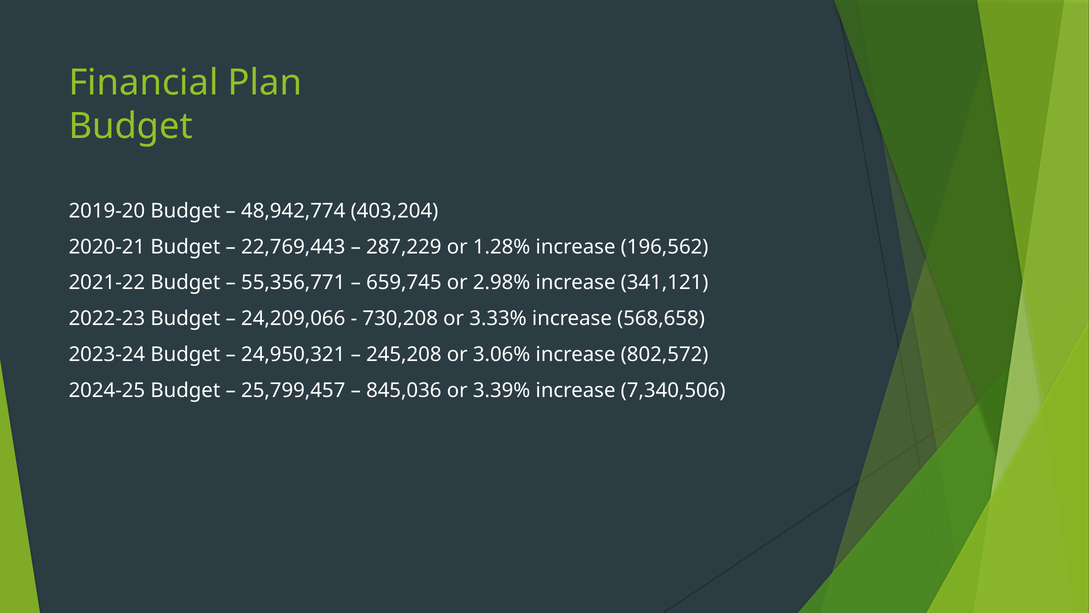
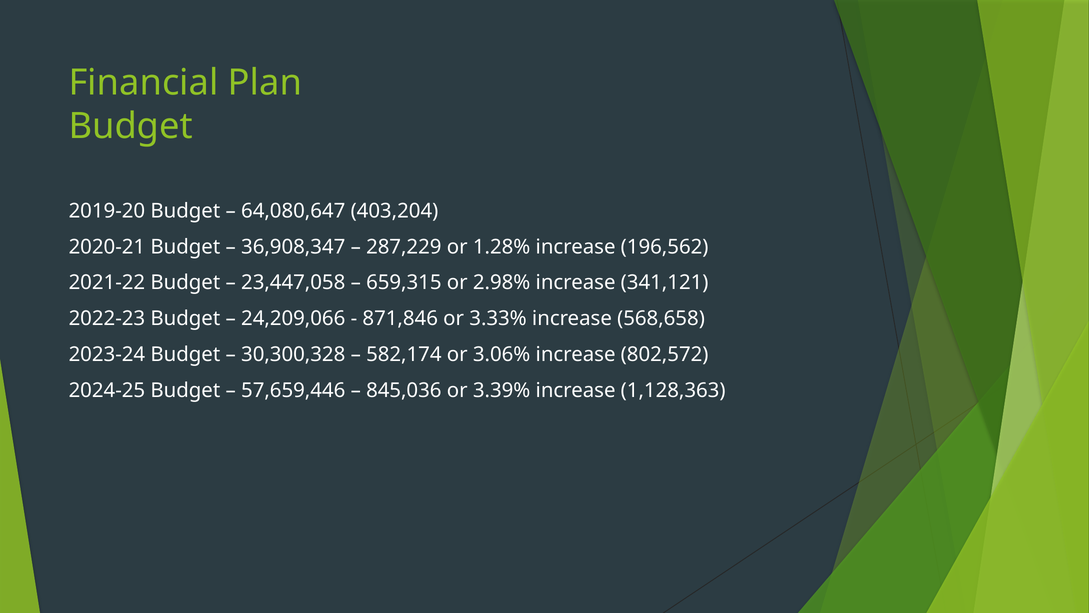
48,942,774: 48,942,774 -> 64,080,647 (293, 211)
22,769,443: 22,769,443 -> 36,908,347 (293, 247)
55,356,771: 55,356,771 -> 23,447,058 (293, 282)
659,745: 659,745 -> 659,315 (404, 282)
730,208: 730,208 -> 871,846 (400, 318)
24,950,321: 24,950,321 -> 30,300,328 (293, 354)
245,208: 245,208 -> 582,174 (404, 354)
25,799,457: 25,799,457 -> 57,659,446 (293, 390)
7,340,506: 7,340,506 -> 1,128,363 (673, 390)
